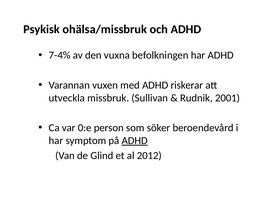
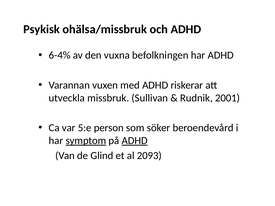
7-4%: 7-4% -> 6-4% (60, 55)
0:e: 0:e -> 5:e (85, 128)
symptom underline: none -> present (86, 141)
2012: 2012 -> 2093 (149, 156)
